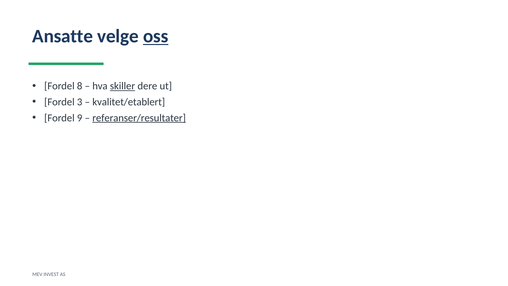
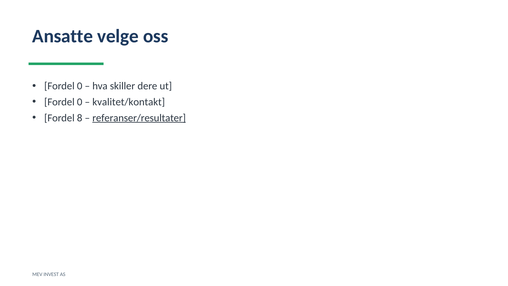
oss underline: present -> none (156, 36)
8: 8 -> 0 (80, 86)
skiller underline: present -> none (123, 86)
3: 3 -> 0 (80, 102)
kvalitet/etablert: kvalitet/etablert -> kvalitet/kontakt (129, 102)
9: 9 -> 8 (80, 118)
